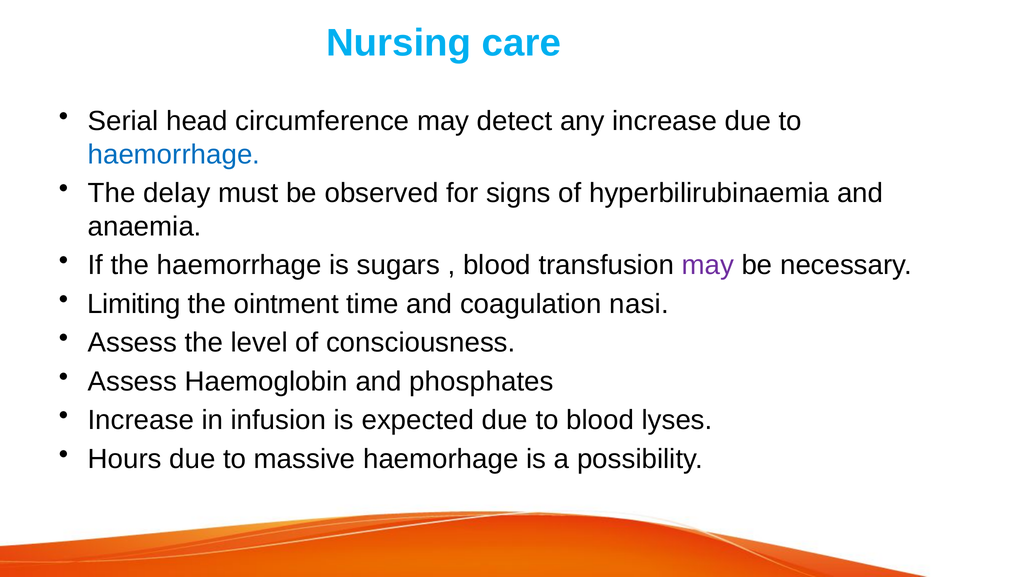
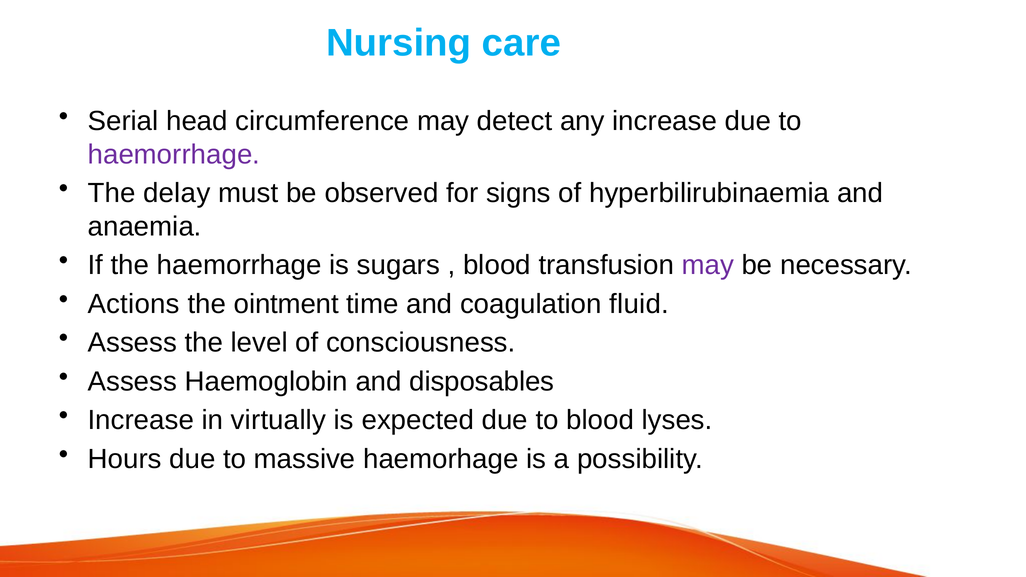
haemorrhage colour: blue -> purple (174, 154)
Limiting: Limiting -> Actions (134, 304)
nasi: nasi -> fluid (639, 304)
phosphates: phosphates -> disposables (482, 382)
infusion: infusion -> virtually (278, 420)
